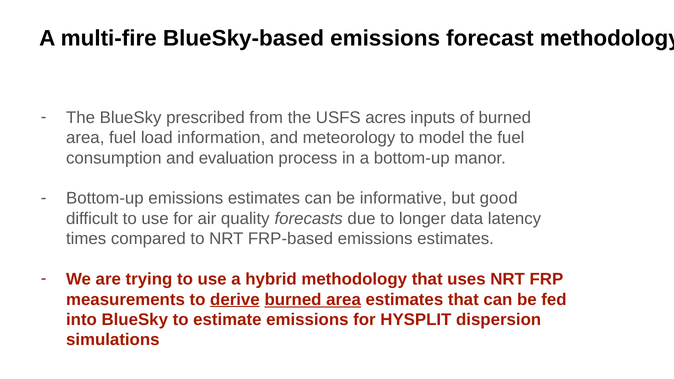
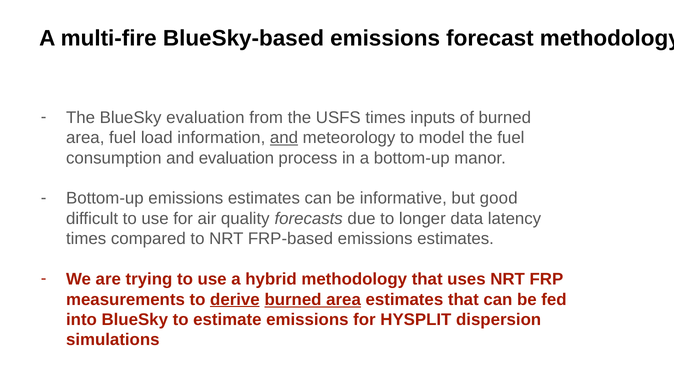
BlueSky prescribed: prescribed -> evaluation (205, 118)
USFS acres: acres -> times (386, 118)
and underline: none -> present (284, 138)
